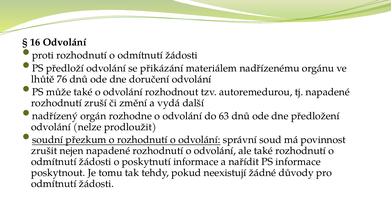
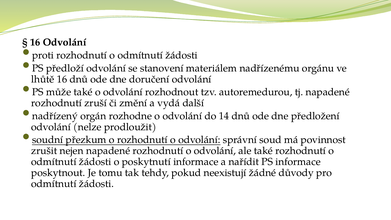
přikázání: přikázání -> stanovení (162, 68)
lhůtě 76: 76 -> 16 (62, 79)
63: 63 -> 14 (224, 116)
